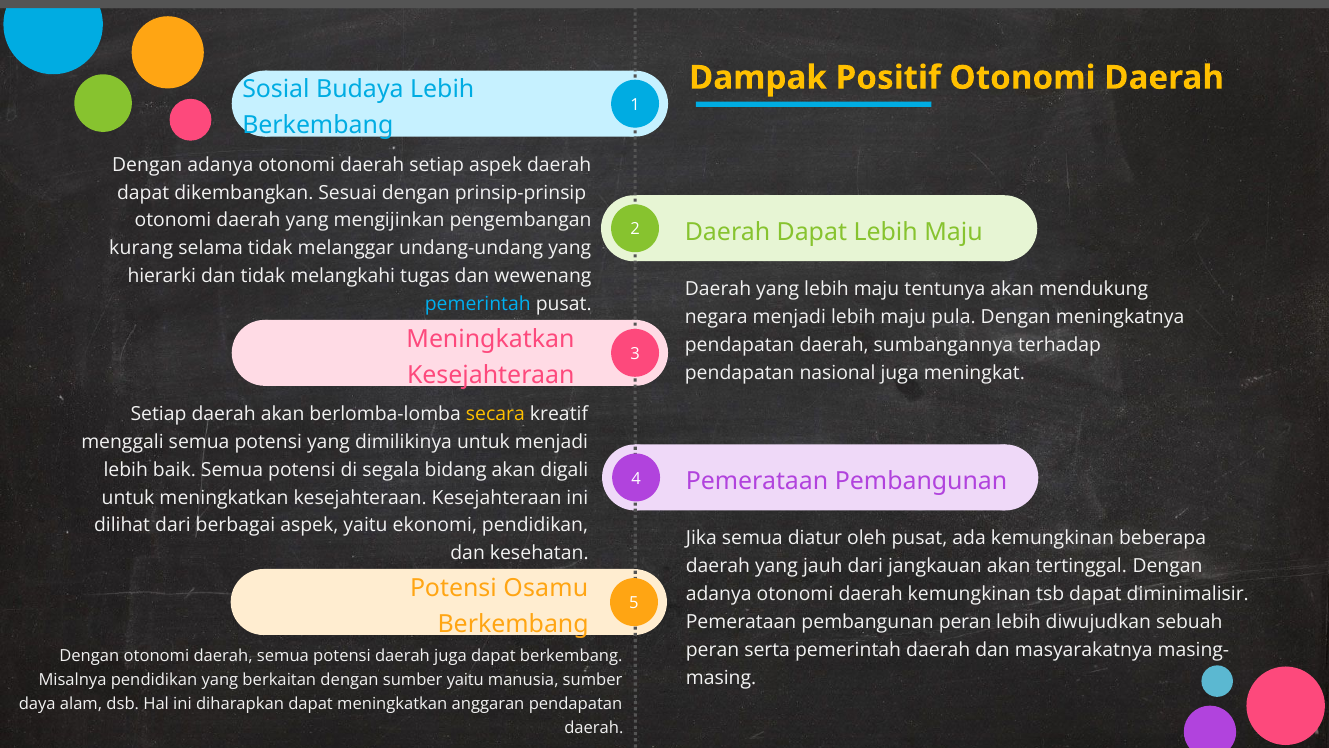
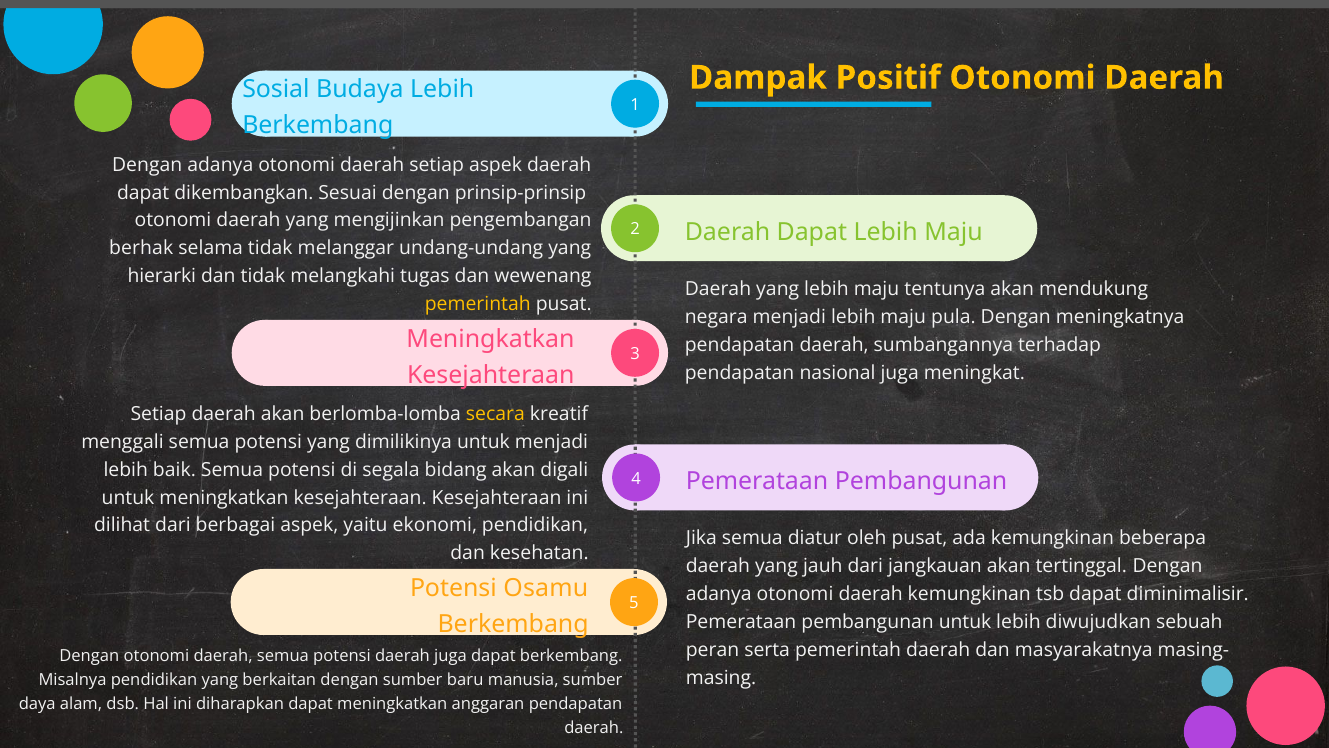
kurang: kurang -> berhak (141, 248)
pemerintah colour: light blue -> yellow (478, 304)
pembangunan peran: peran -> untuk (965, 622)
sumber yaitu: yaitu -> baru (465, 680)
